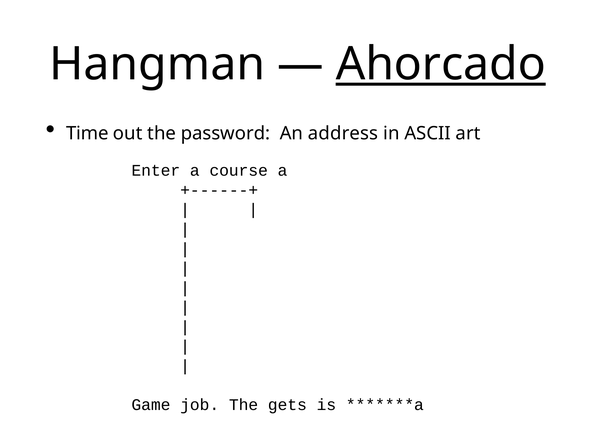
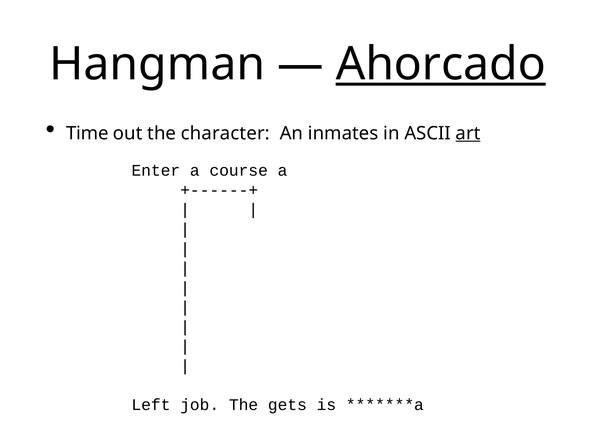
password: password -> character (225, 133)
address: address -> inmates (343, 133)
art underline: none -> present (468, 133)
Game: Game -> Left (151, 405)
